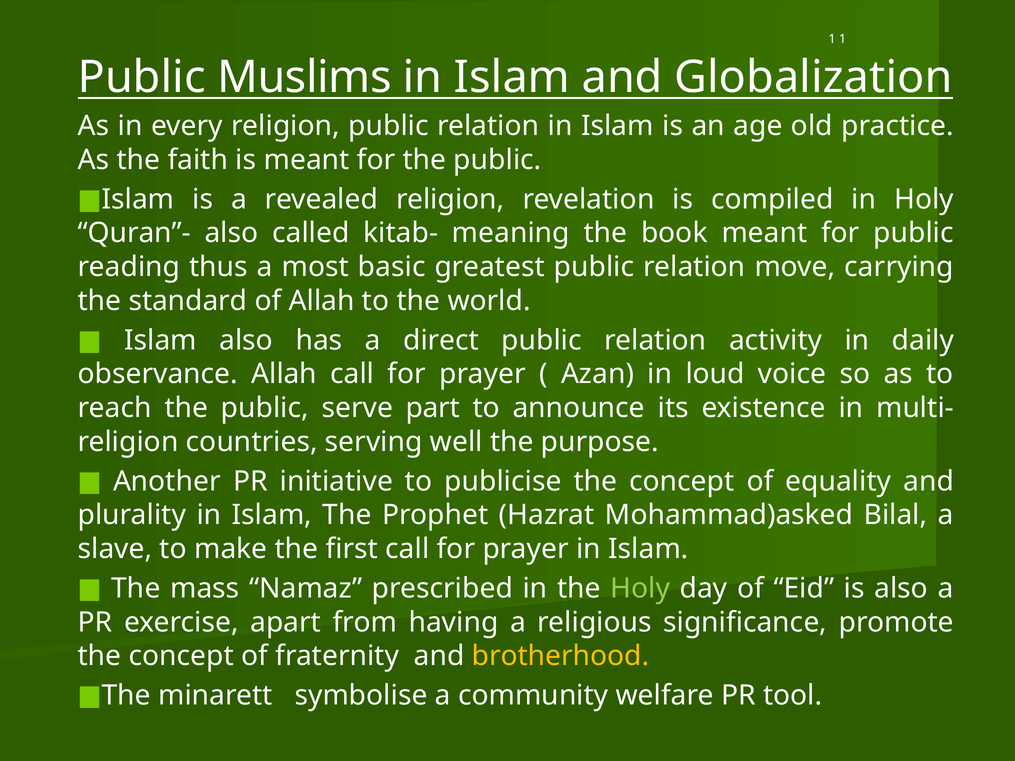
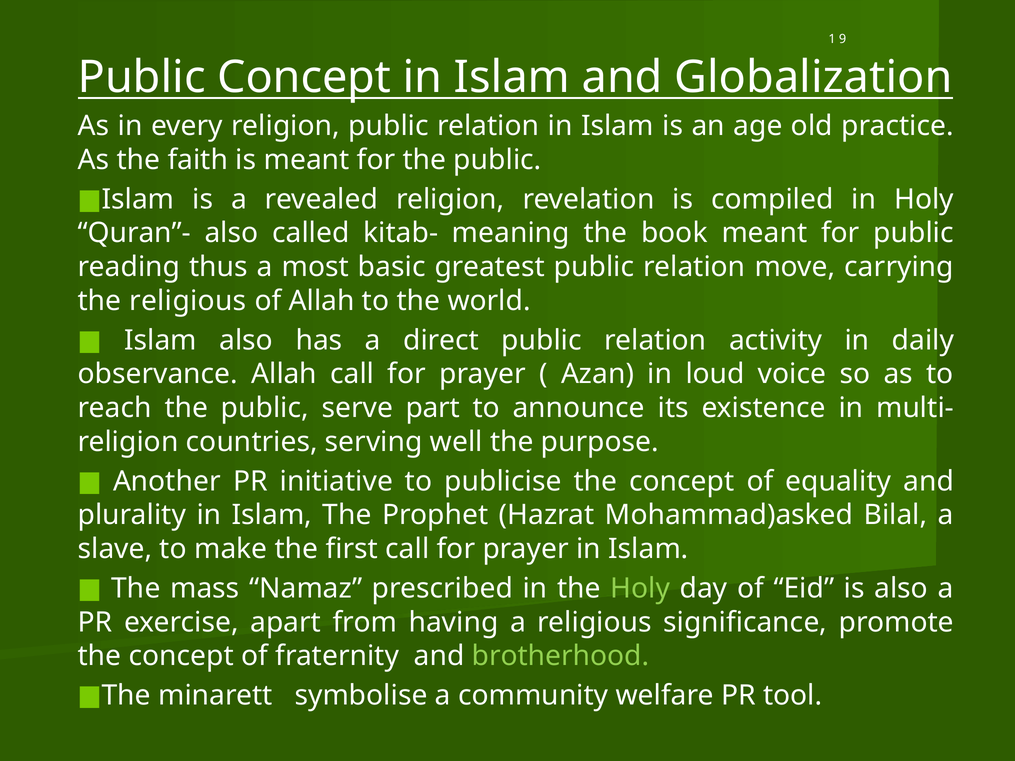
1 1: 1 -> 9 (843, 39)
Public Muslims: Muslims -> Concept (304, 78)
the standard: standard -> religious (188, 301)
brotherhood colour: yellow -> light green (560, 656)
